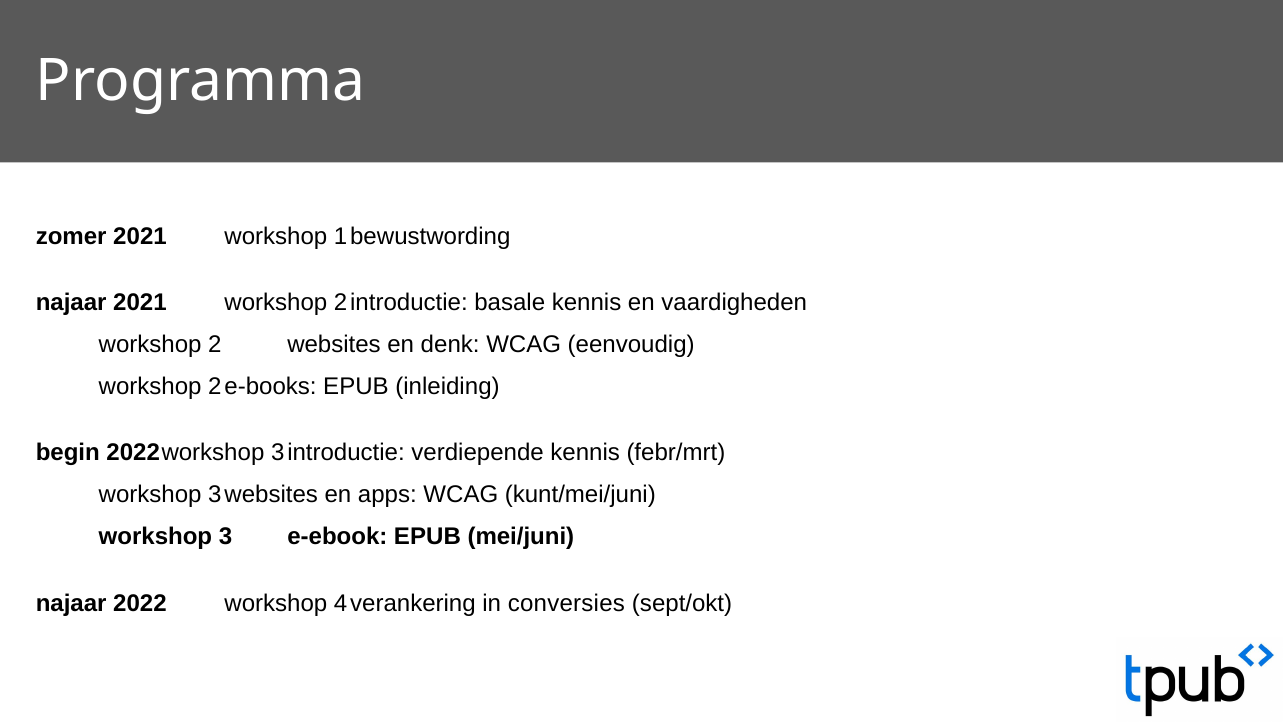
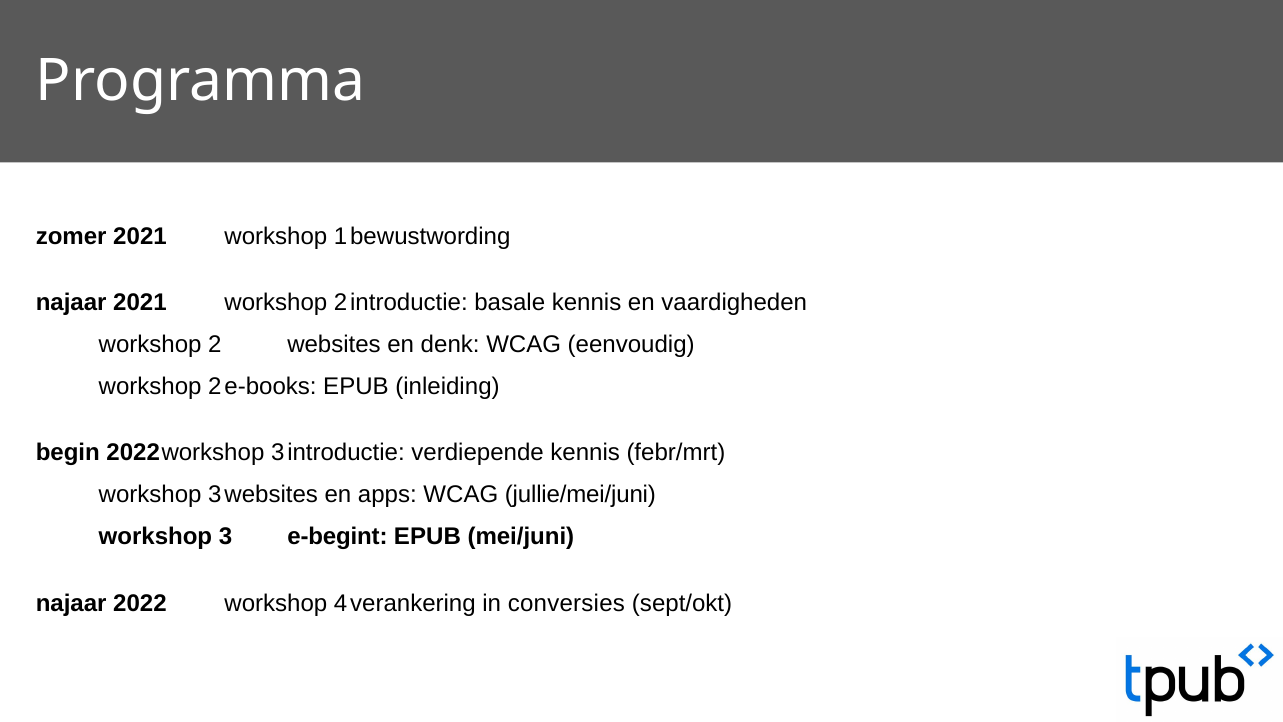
kunt/mei/juni: kunt/mei/juni -> jullie/mei/juni (580, 495)
e-ebook: e-ebook -> e-begint (337, 537)
